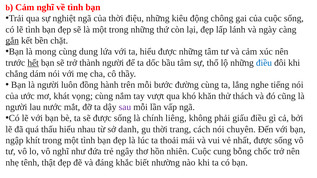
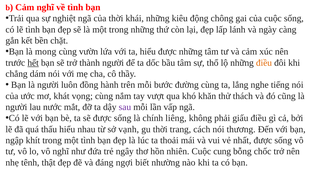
điệu: điệu -> khái (135, 18)
gắn underline: present -> none (12, 41)
dung: dung -> vườn (89, 52)
điều colour: blue -> orange (264, 63)
danh: danh -> vạnh (129, 129)
chuyên: chuyên -> thương (241, 129)
khắc: khắc -> ngợi (124, 163)
